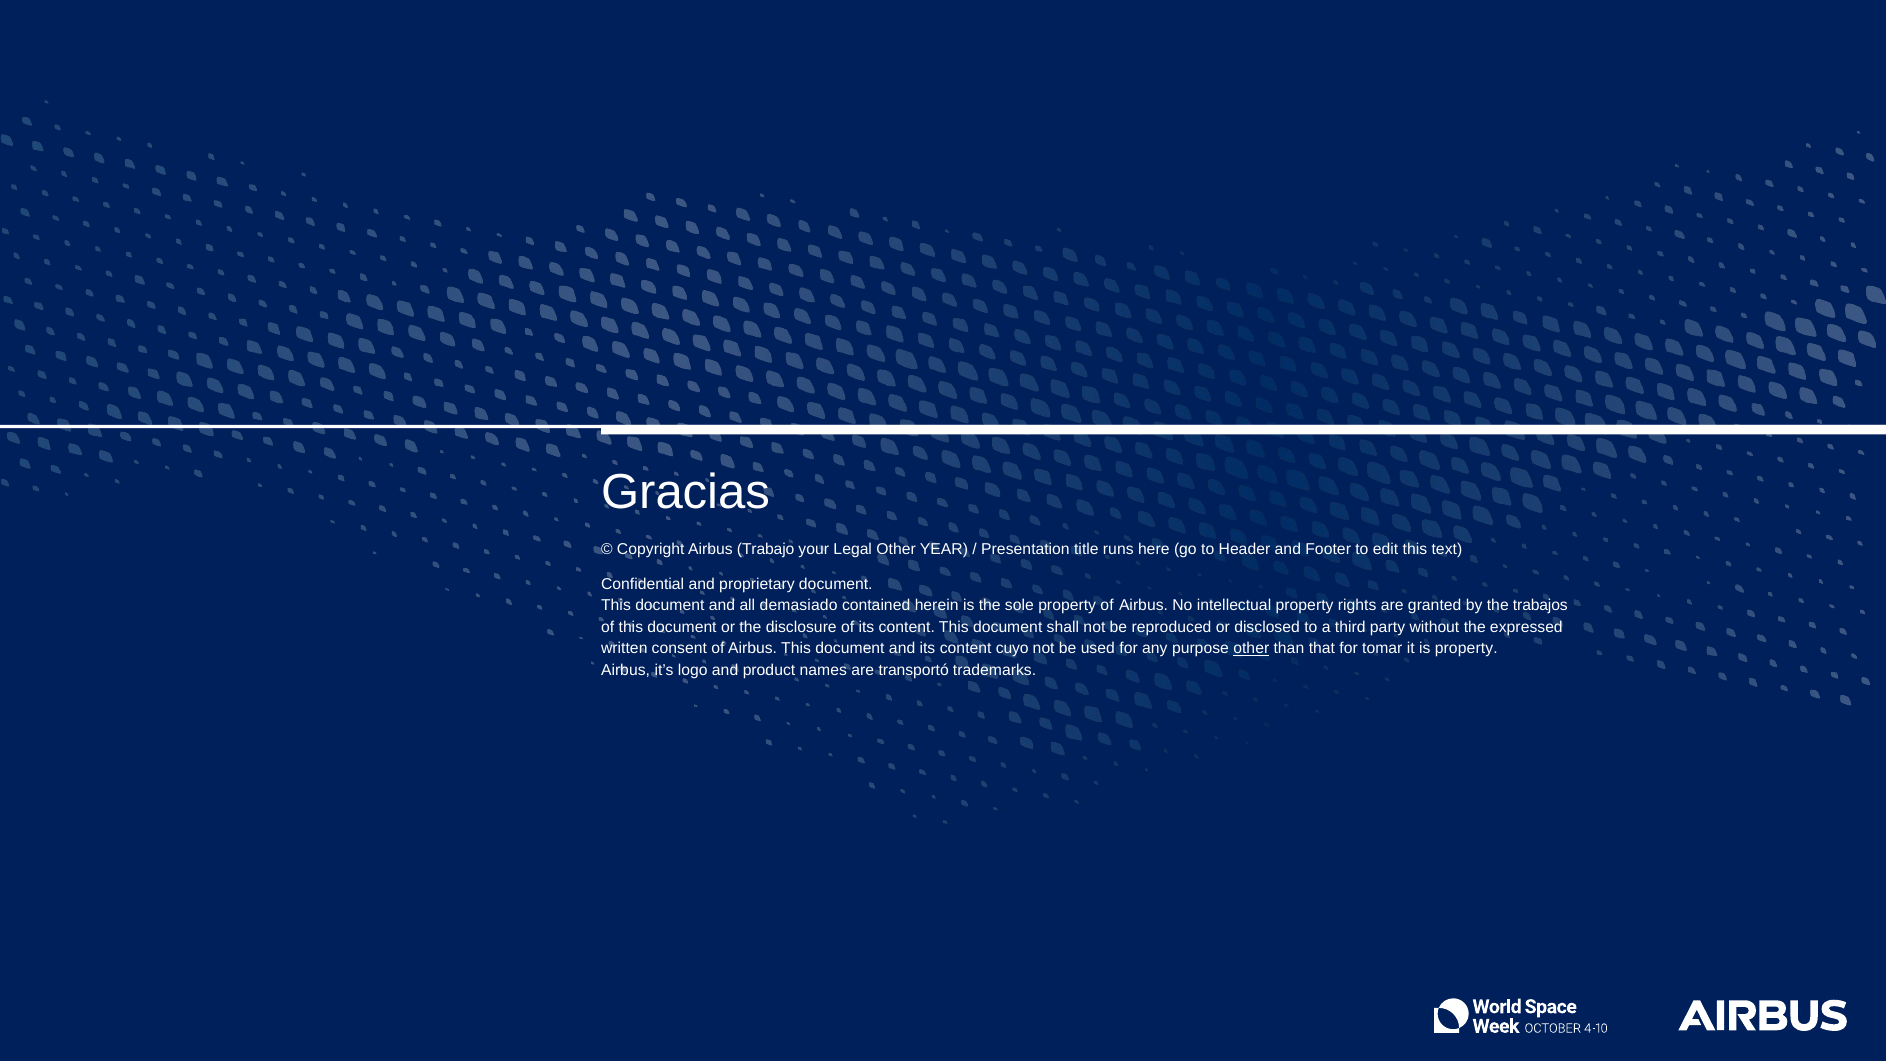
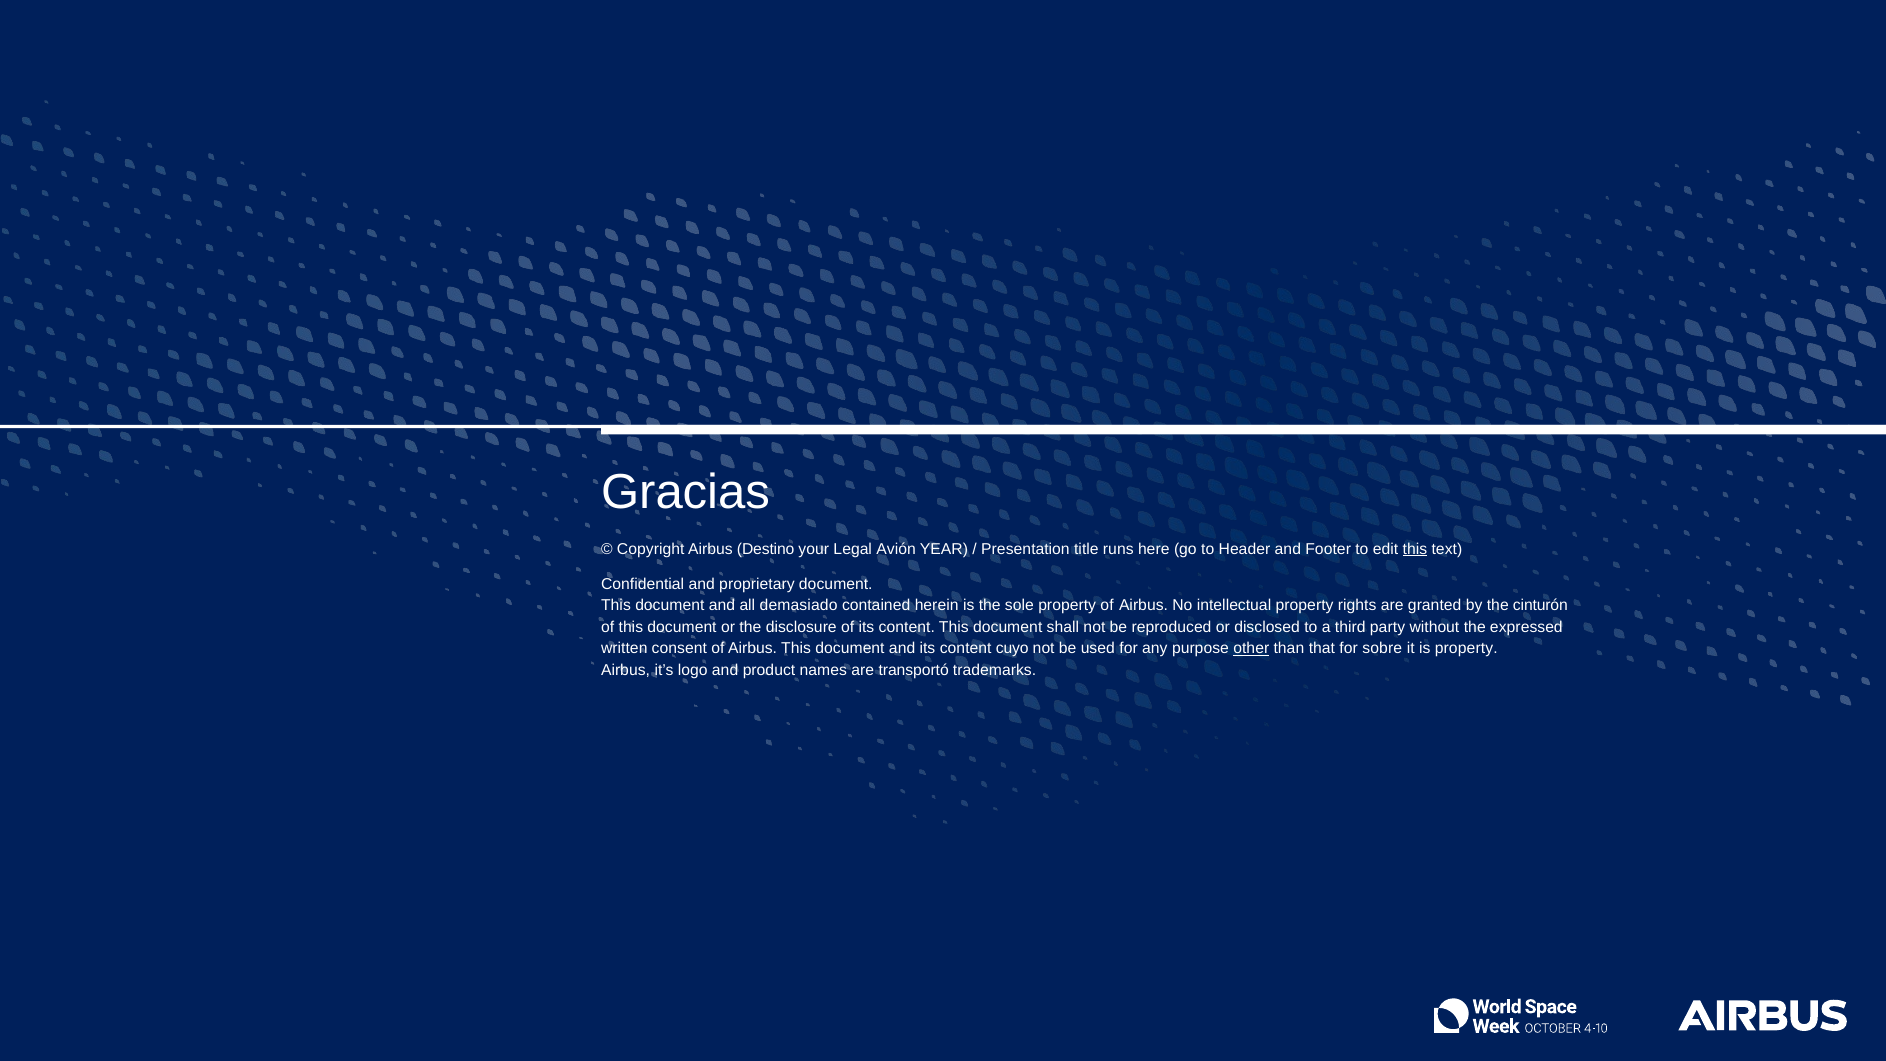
Trabajo: Trabajo -> Destino (766, 549)
Legal Other: Other -> Avión (896, 549)
this underline: none -> present (1415, 549)
trabajos: trabajos -> cinturón (1540, 605)
tomar: tomar -> sobre (1382, 649)
